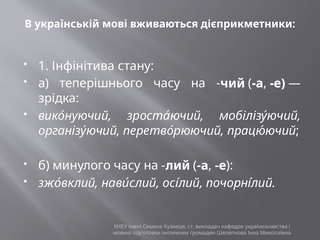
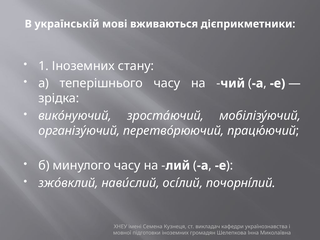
1 Інфінітива: Інфінітива -> Іноземних (83, 66)
